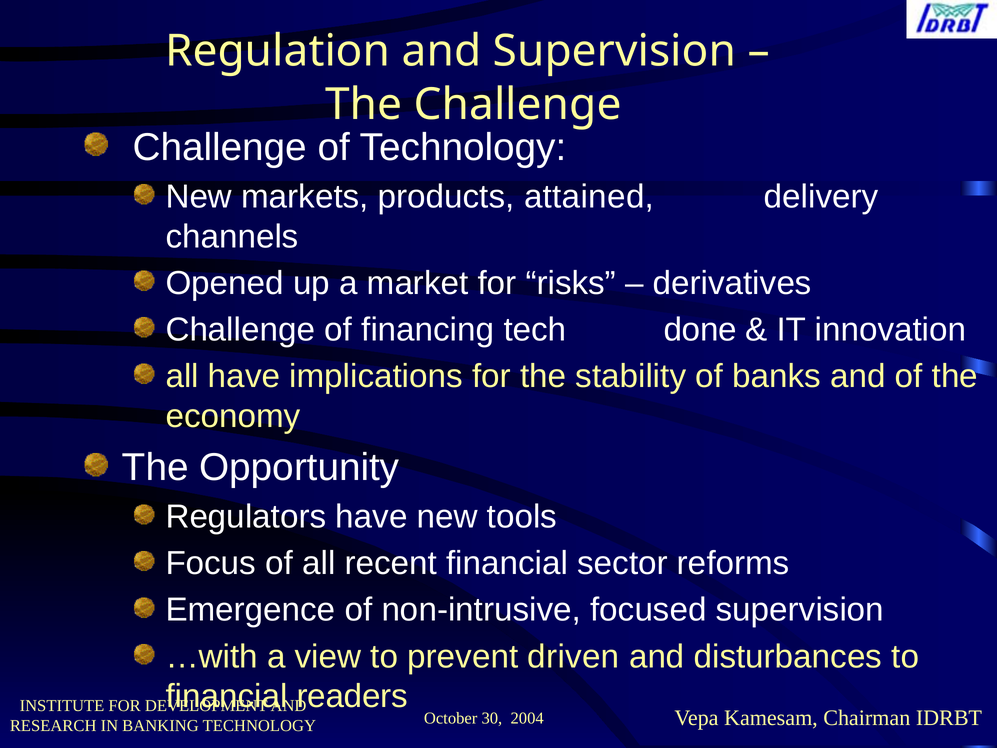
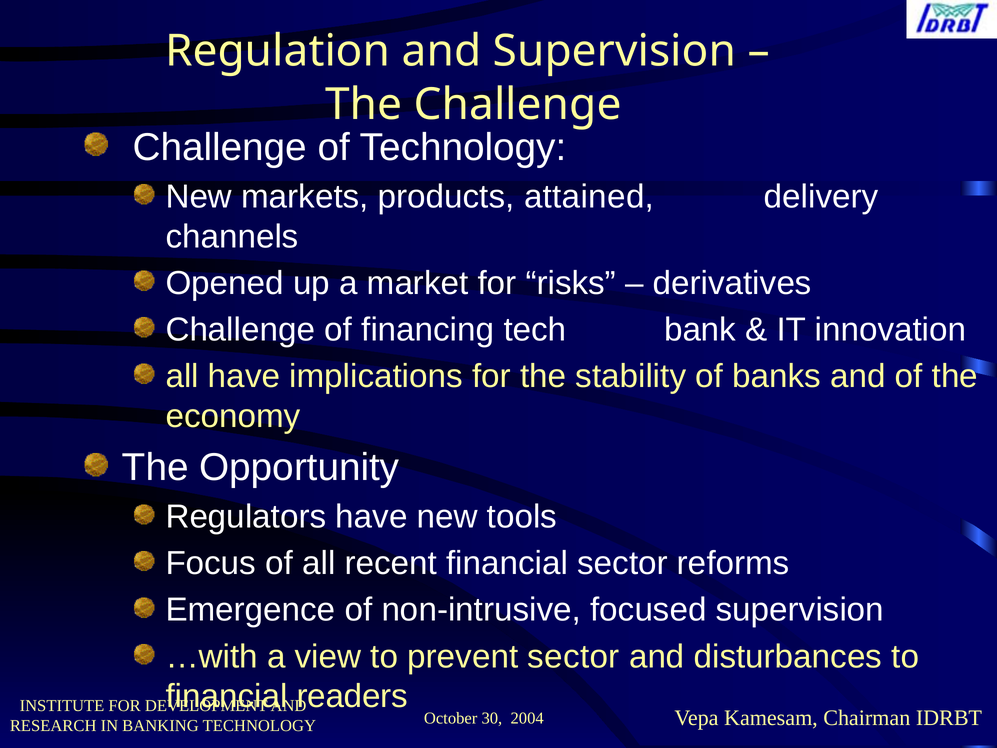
done: done -> bank (700, 330)
prevent driven: driven -> sector (573, 656)
